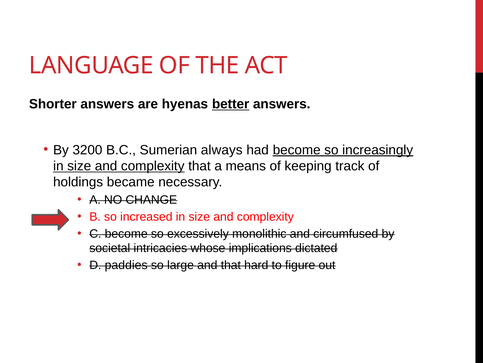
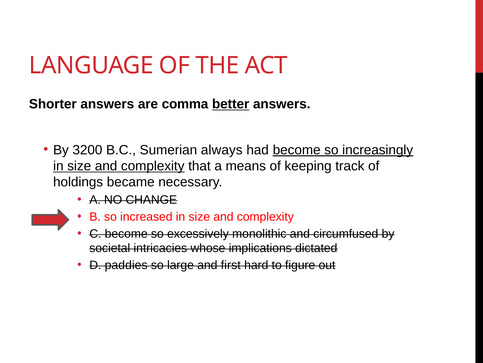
hyenas: hyenas -> comma (185, 104)
and that: that -> first (231, 265)
